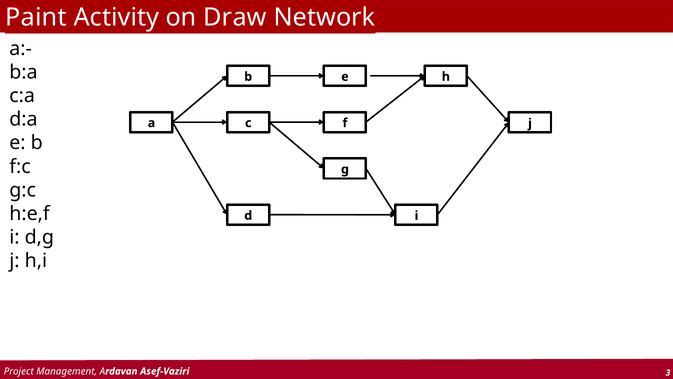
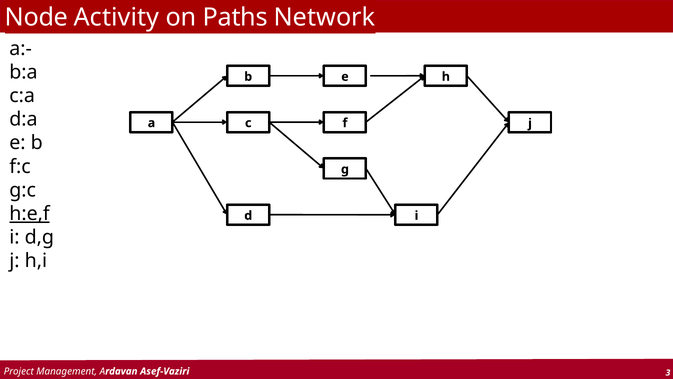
Paint: Paint -> Node (36, 18)
Draw: Draw -> Paths (235, 18)
h:e,f underline: none -> present (30, 214)
